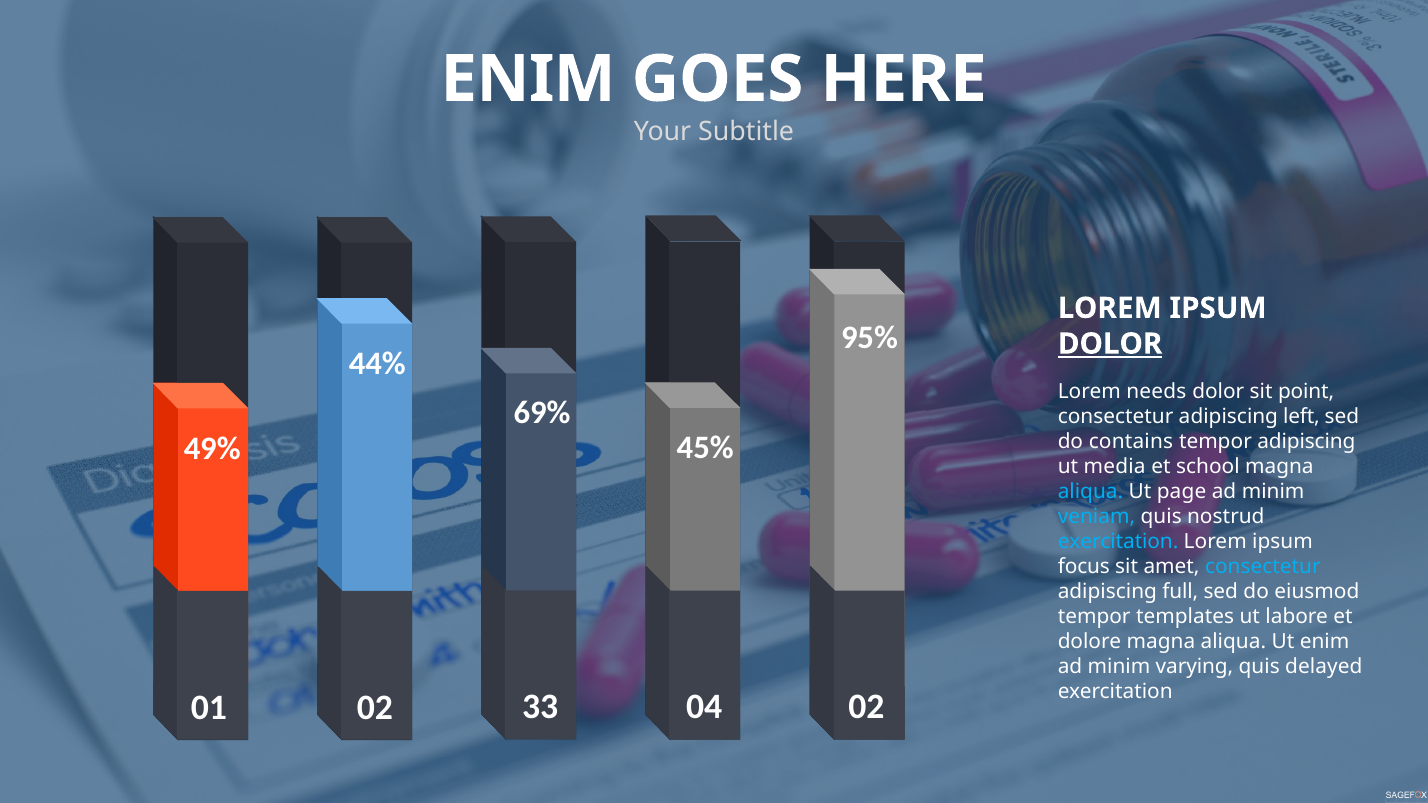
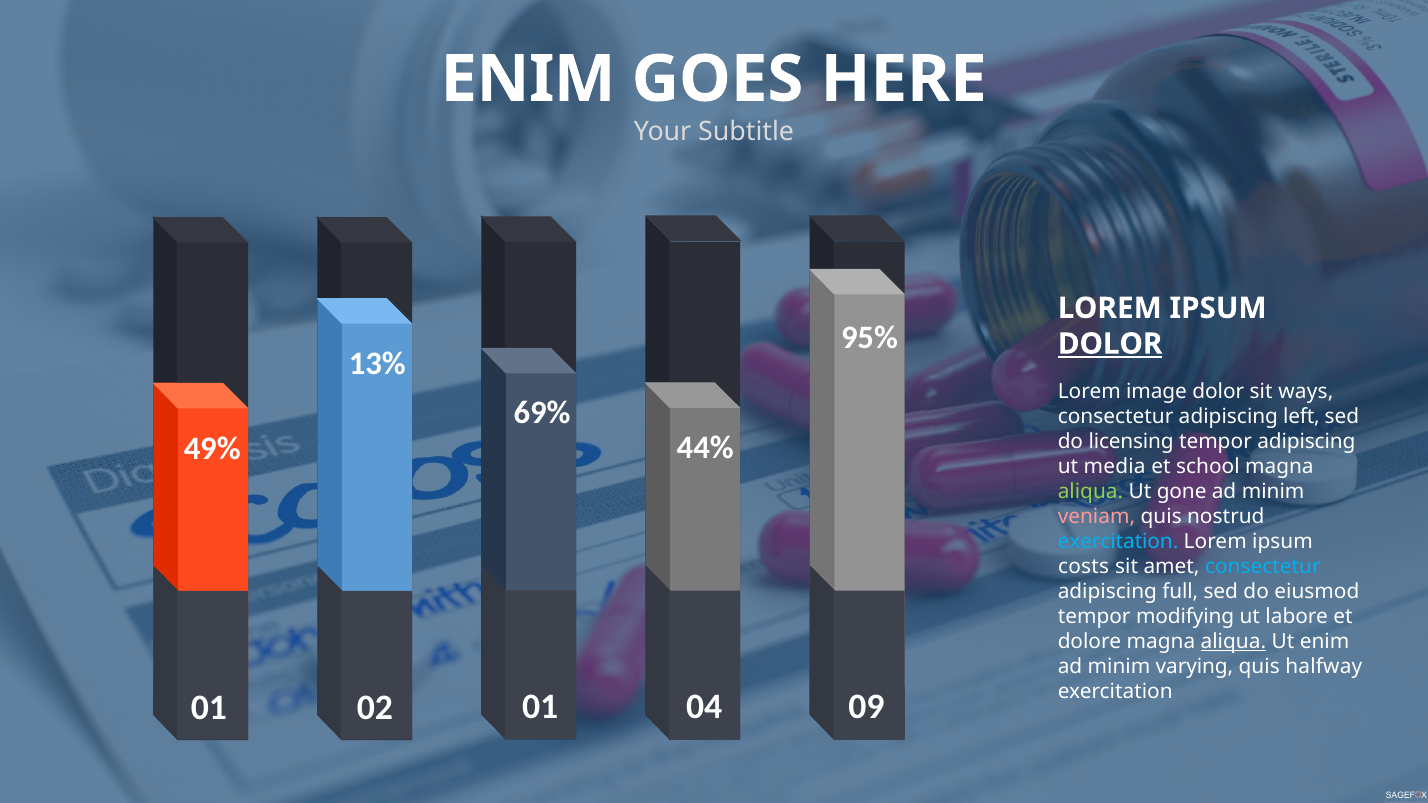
44%: 44% -> 13% (377, 364)
needs: needs -> image (1156, 392)
point: point -> ways (1306, 392)
45%: 45% -> 44% (705, 448)
contains: contains -> licensing (1131, 442)
aliqua colour: light blue -> light green (1090, 492)
page: page -> gone (1182, 492)
veniam colour: light blue -> pink (1096, 517)
focus: focus -> costs (1084, 567)
templates: templates -> modifying (1185, 617)
aliqua underline: none -> present (1233, 642)
delayed: delayed -> halfway (1324, 667)
02 33: 33 -> 01 (540, 707)
04 02: 02 -> 09 (866, 707)
